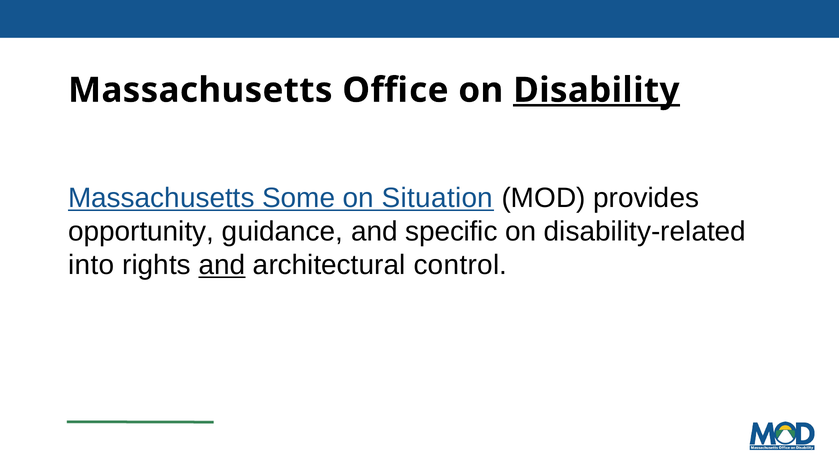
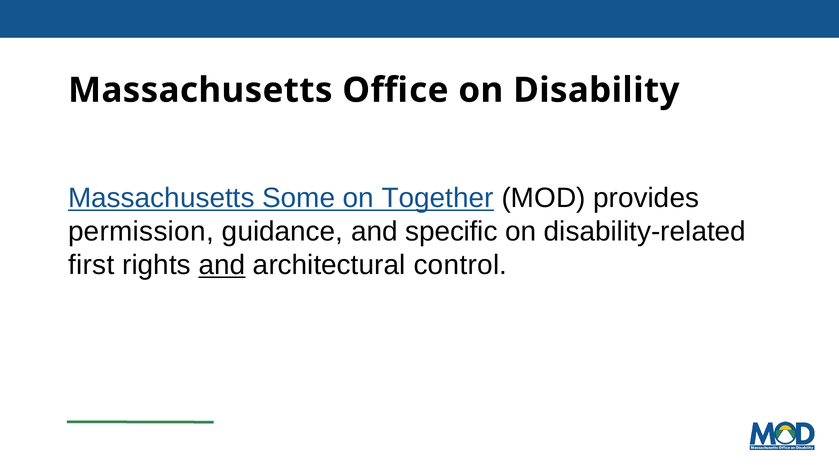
Disability underline: present -> none (596, 90)
Situation: Situation -> Together (438, 198)
opportunity: opportunity -> permission (141, 232)
into: into -> first (91, 265)
